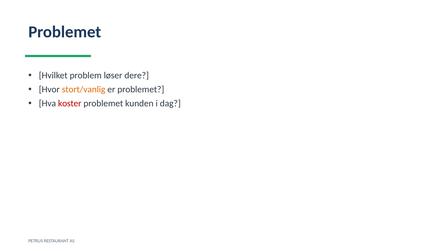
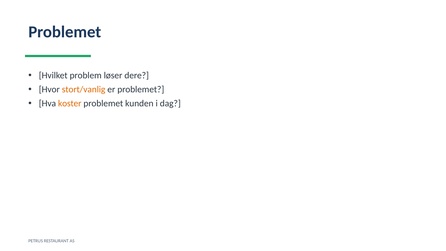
koster colour: red -> orange (70, 103)
